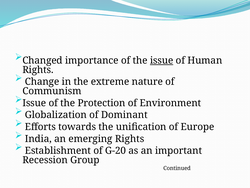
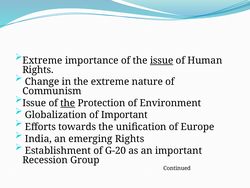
Changed: Changed -> Extreme (42, 60)
the underline: none -> present (68, 103)
of Dominant: Dominant -> Important (124, 115)
